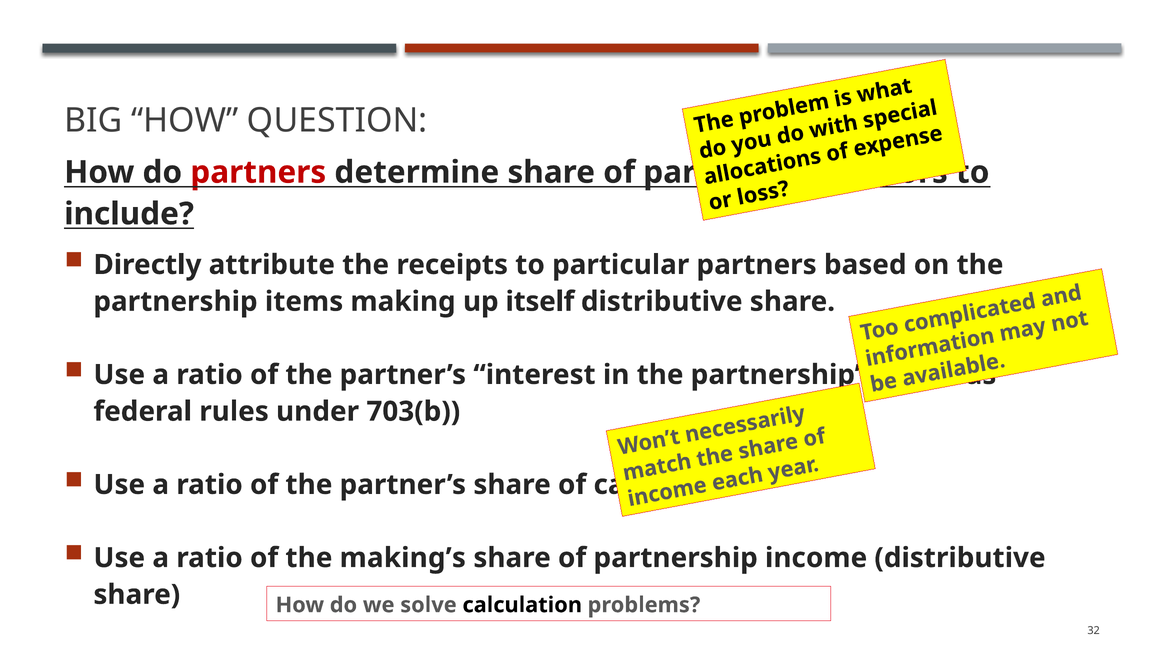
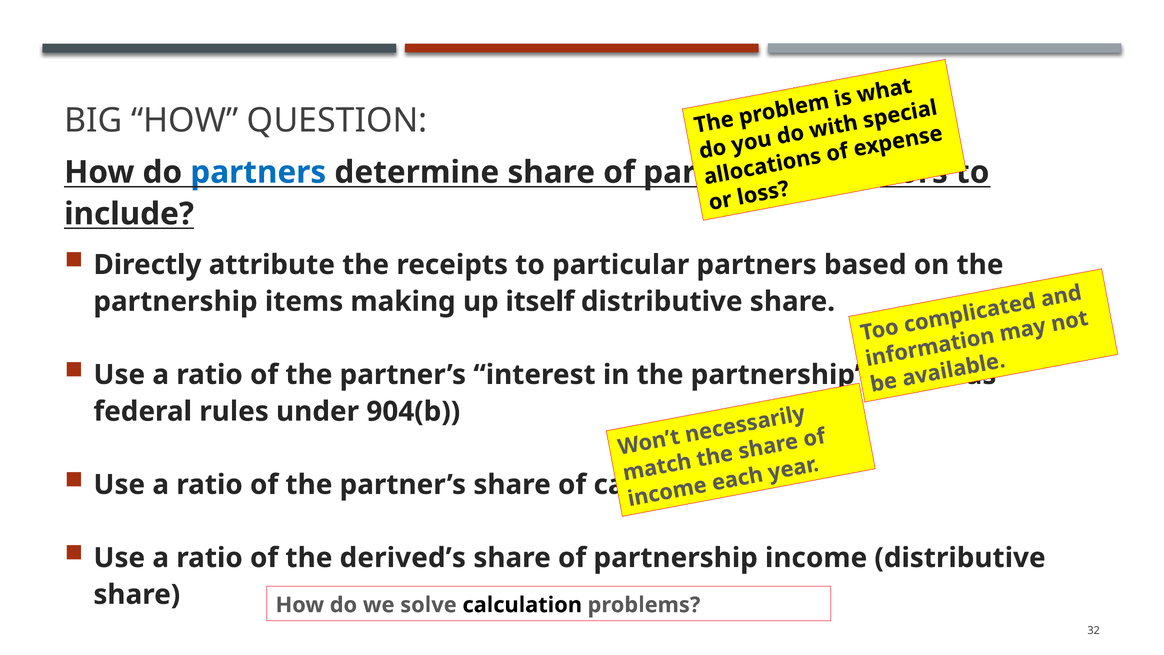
partners colour: red -> blue (258, 172)
703(b: 703(b -> 904(b (413, 411)
making’s: making’s -> derived’s (403, 558)
